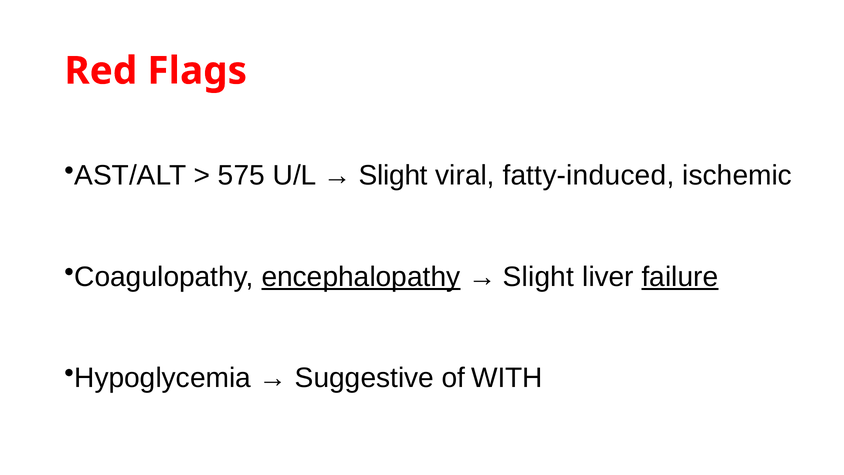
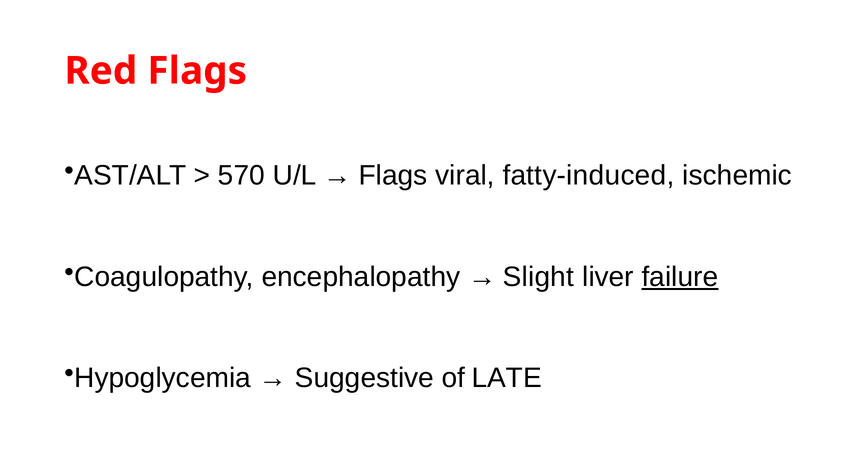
575: 575 -> 570 (241, 175)
Slight: Slight -> Flags (393, 175)
encephalopathy underline: present -> none (361, 277)
WITH: WITH -> LATE (507, 378)
